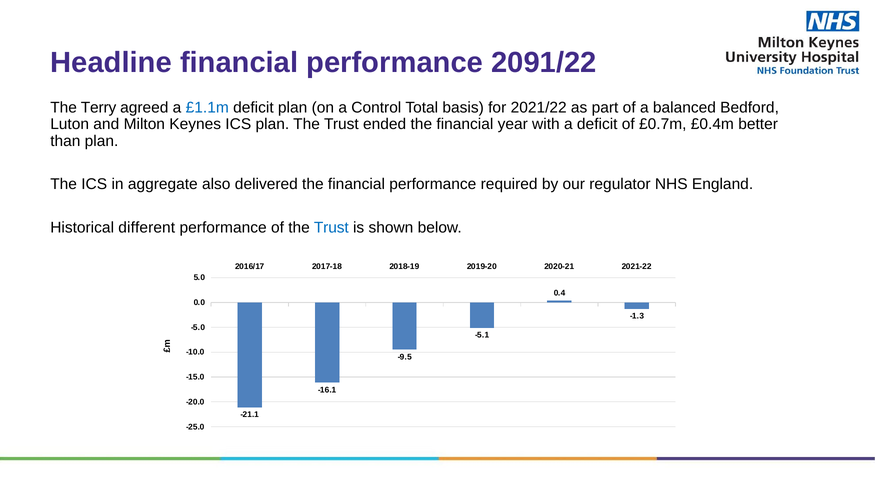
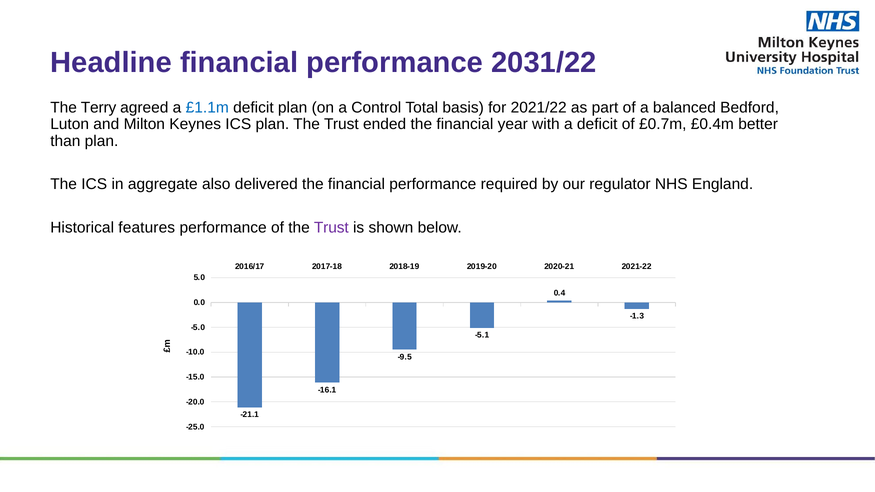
2091/22: 2091/22 -> 2031/22 (544, 63)
different: different -> features (147, 228)
Trust colour: blue -> purple (331, 228)
